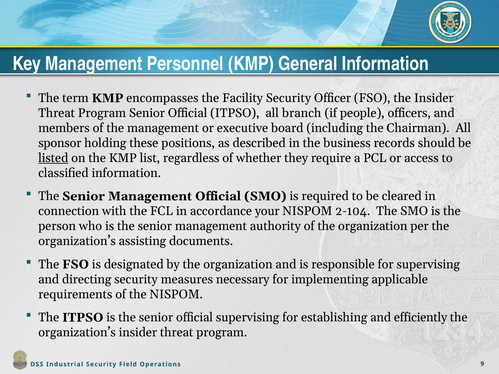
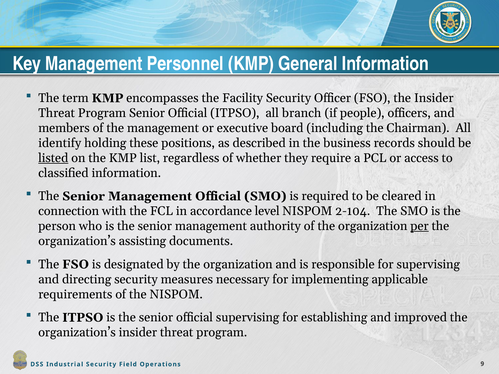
sponsor: sponsor -> identify (60, 143)
your: your -> level (267, 211)
per underline: none -> present (420, 226)
efficiently: efficiently -> improved (421, 318)
